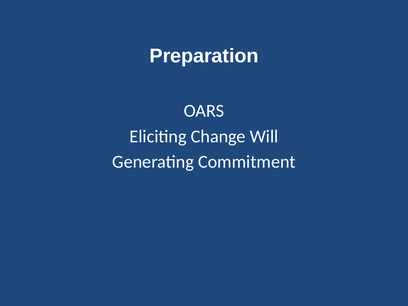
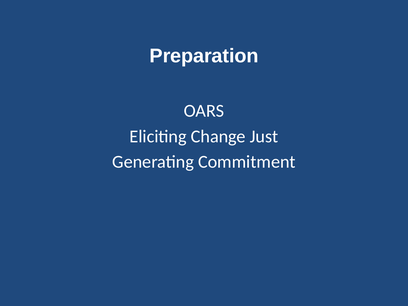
Will: Will -> Just (264, 136)
